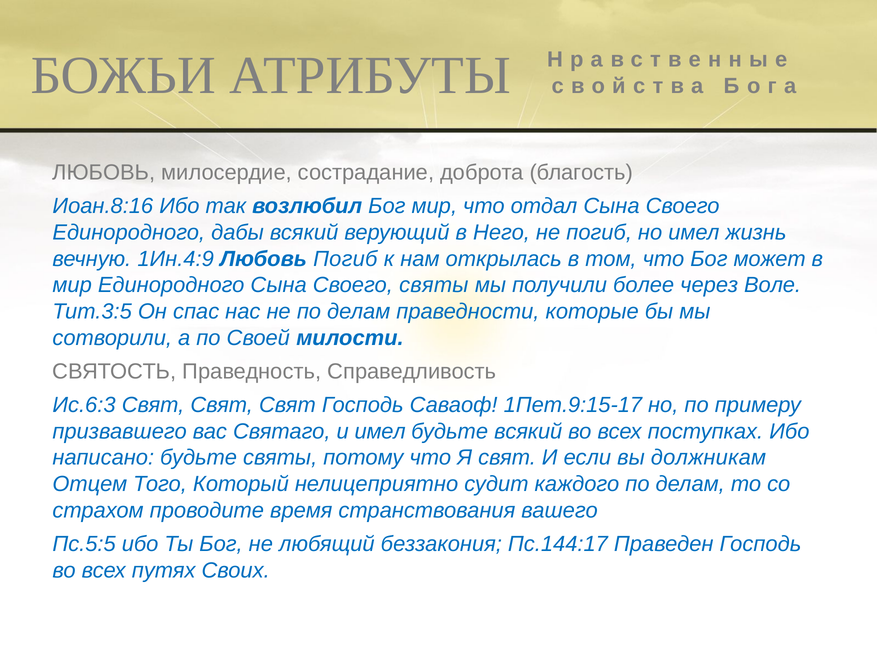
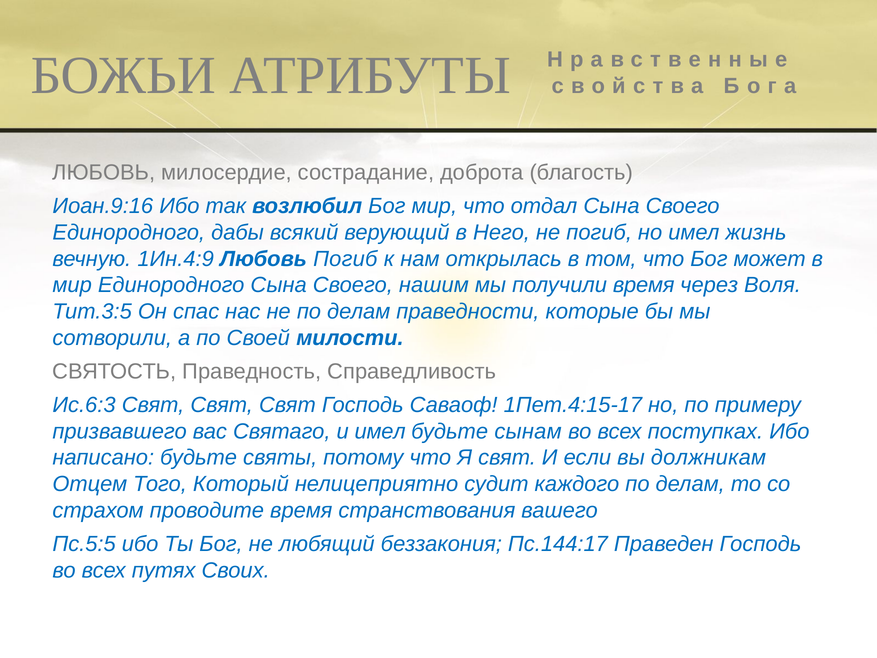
Иоан.8:16: Иоан.8:16 -> Иоан.9:16 (103, 206)
Своего святы: святы -> нашим (434, 285)
получили более: более -> время (644, 285)
Воле: Воле -> Воля (773, 285)
1Пет.9:15-17: 1Пет.9:15-17 -> 1Пет.4:15-17 (573, 405)
будьте всякий: всякий -> сынам (528, 431)
